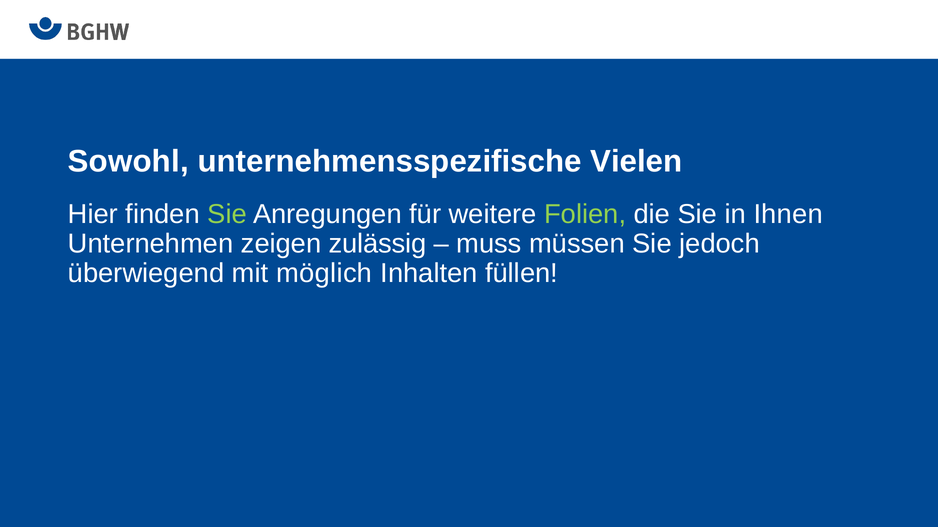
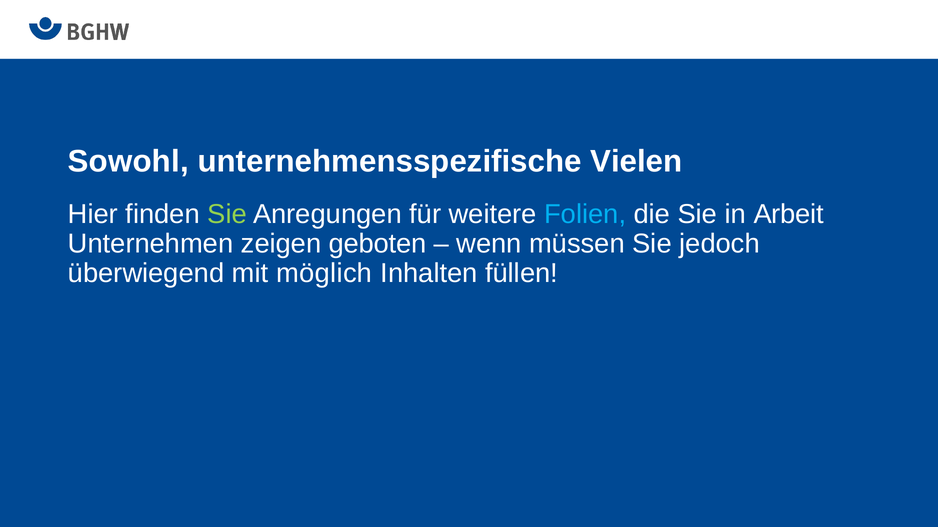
Folien colour: light green -> light blue (585, 215)
Ihnen: Ihnen -> Arbeit (789, 215)
zulässig: zulässig -> geboten (378, 244)
muss: muss -> wenn (489, 244)
